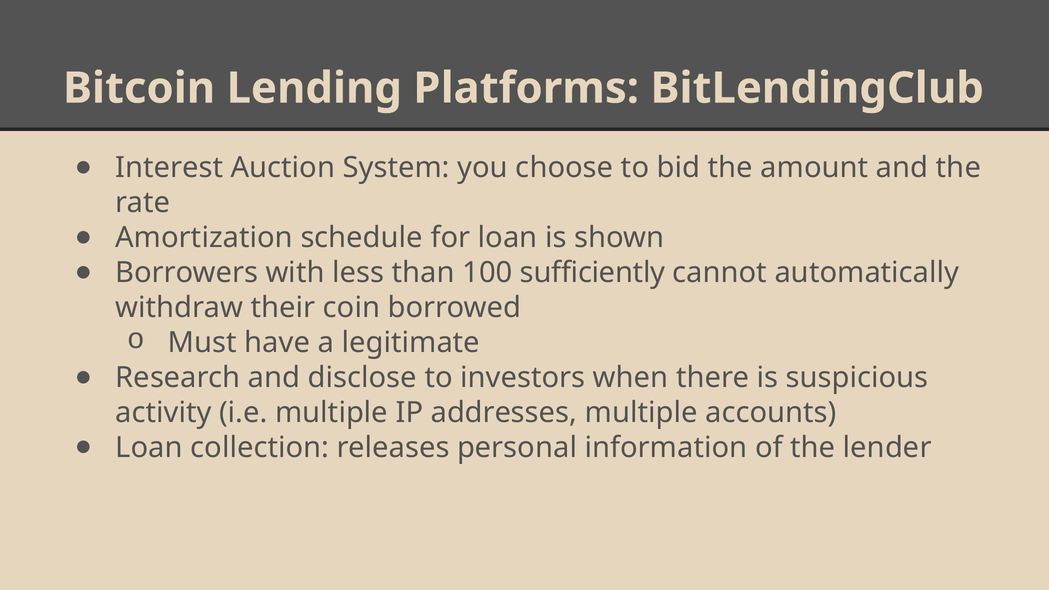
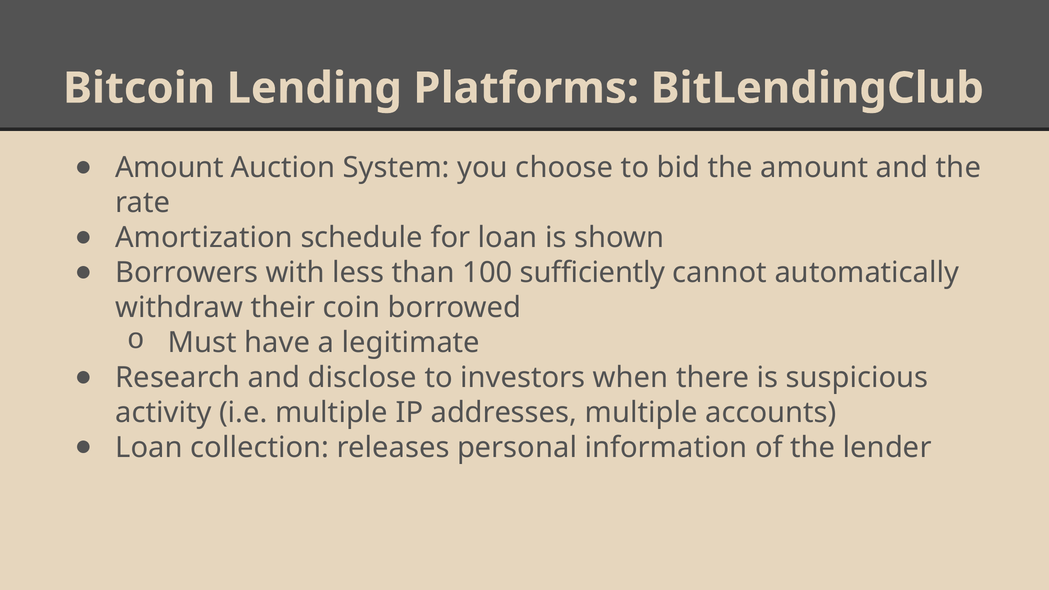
Interest: Interest -> Amount (169, 168)
